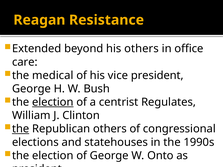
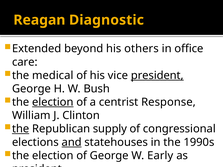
Resistance: Resistance -> Diagnostic (106, 20)
president underline: none -> present (157, 75)
Regulates: Regulates -> Response (168, 102)
Republican others: others -> supply (110, 129)
and underline: none -> present (72, 142)
Onto: Onto -> Early (160, 156)
